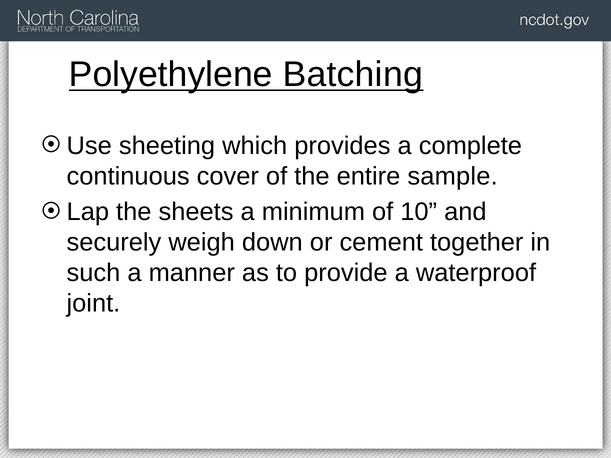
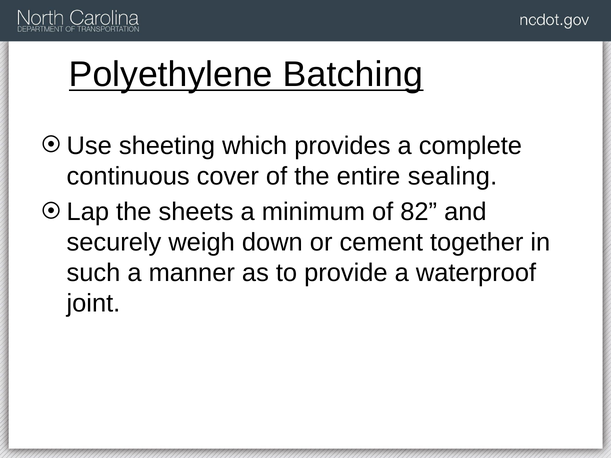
sample: sample -> sealing (453, 176)
10: 10 -> 82 (419, 212)
